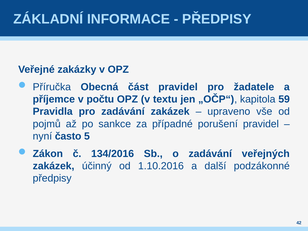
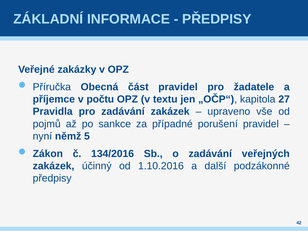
59: 59 -> 27 (284, 99)
často: často -> němž (68, 136)
